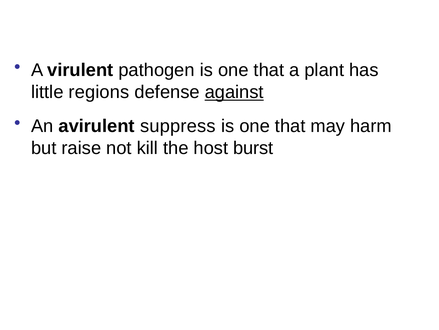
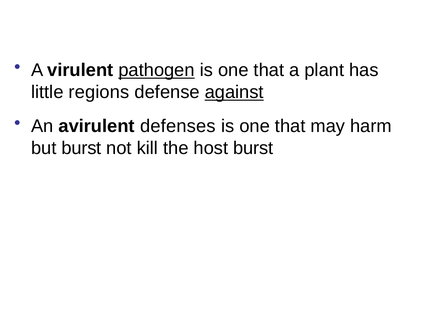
pathogen underline: none -> present (157, 70)
suppress: suppress -> defenses (178, 126)
but raise: raise -> burst (81, 148)
